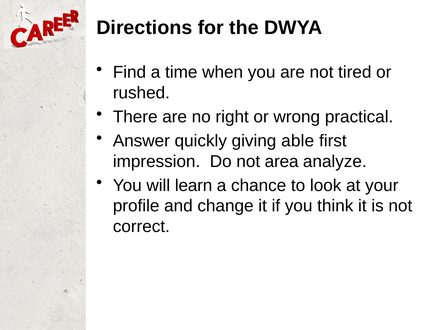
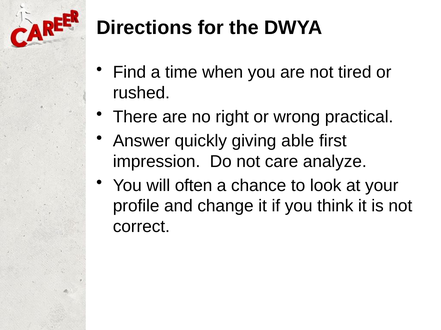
area: area -> care (282, 162)
learn: learn -> often (194, 186)
